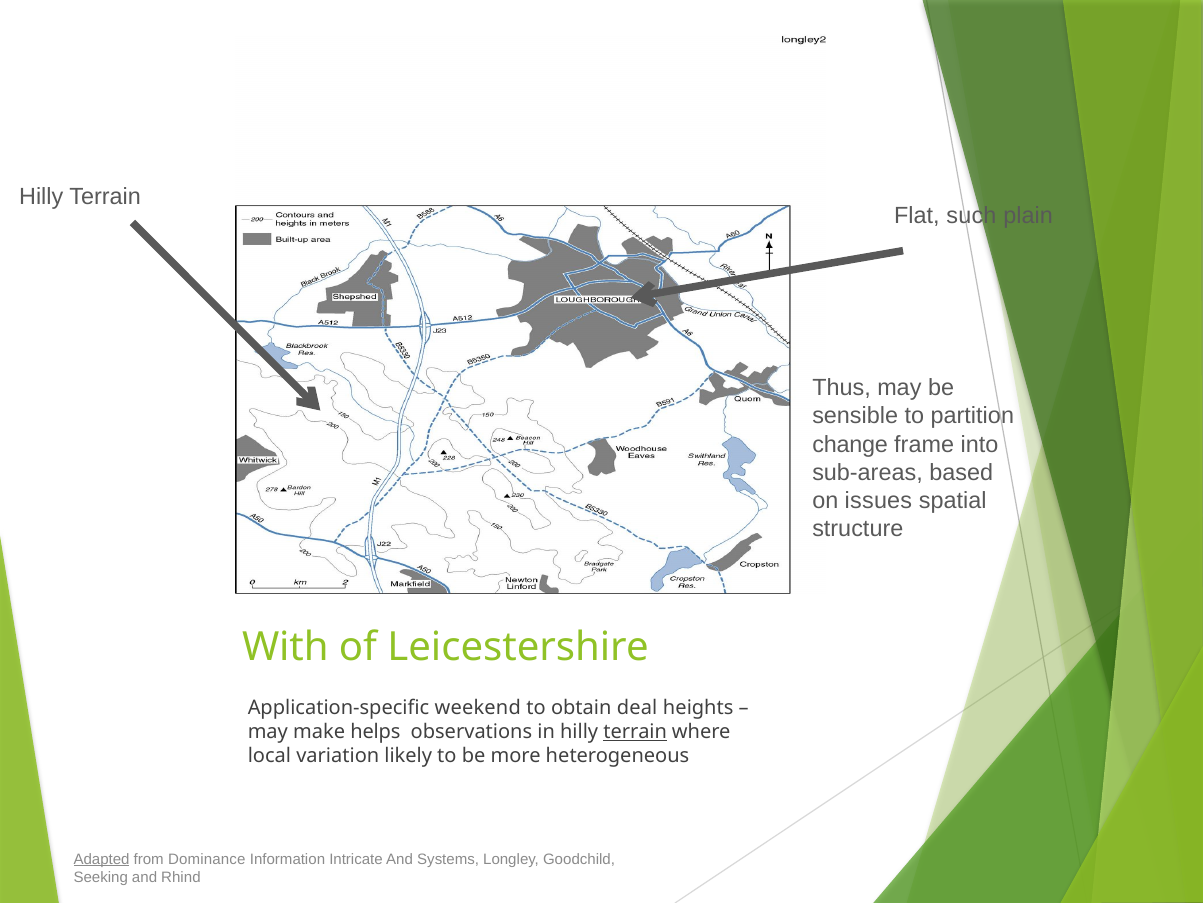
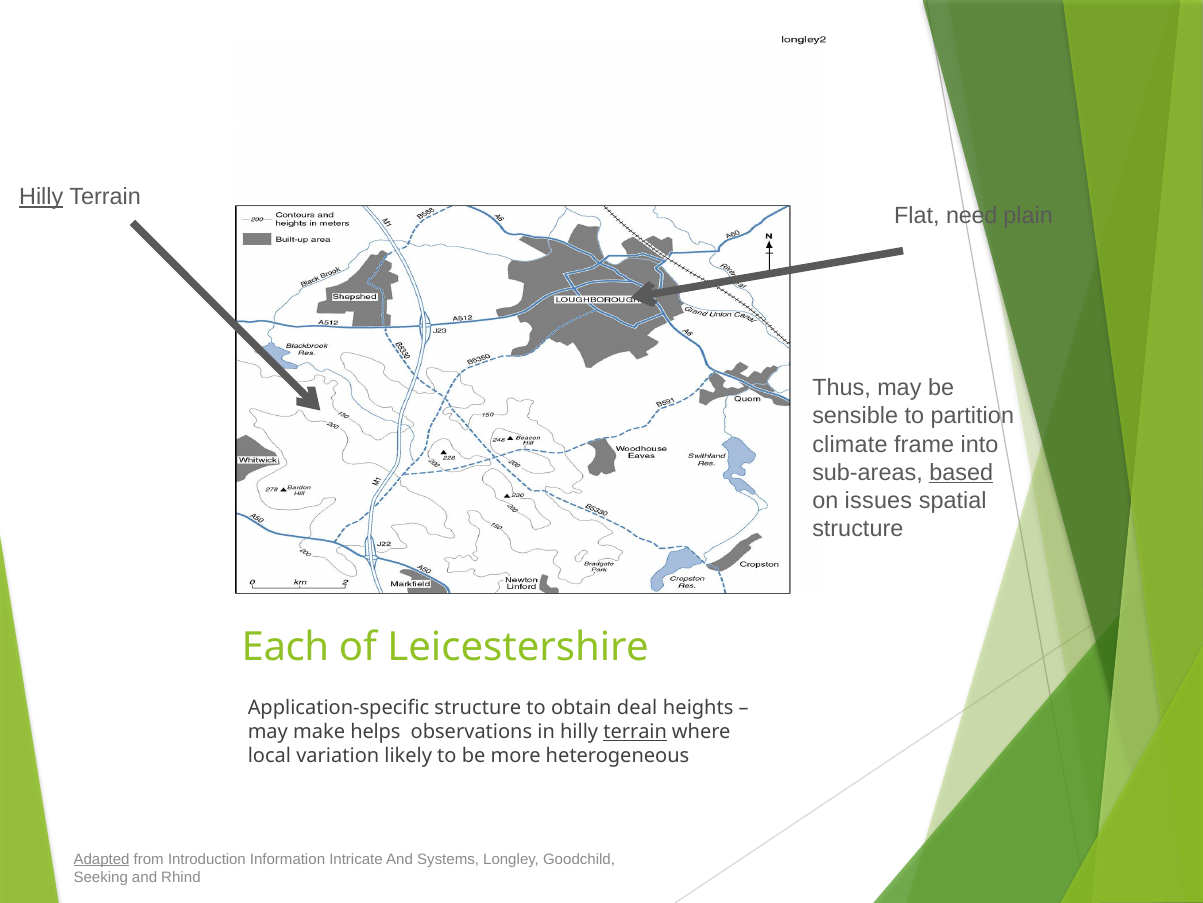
Hilly underline: none -> present (41, 197)
such: such -> need (972, 216)
change: change -> climate (850, 444)
based underline: none -> present (961, 472)
With: With -> Each (285, 647)
Application-specific weekend: weekend -> structure (478, 707)
Dominance: Dominance -> Introduction (207, 858)
